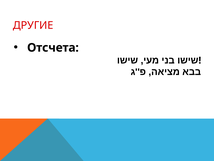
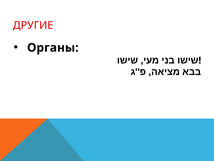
Отсчета: Отсчета -> Органы (53, 48)
